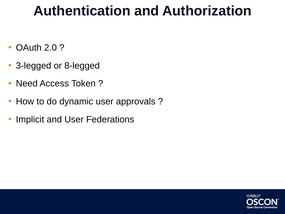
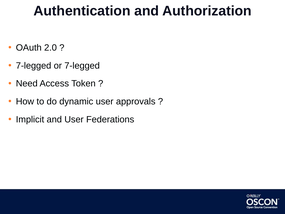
3-legged: 3-legged -> 7-legged (34, 66)
or 8-legged: 8-legged -> 7-legged (82, 66)
